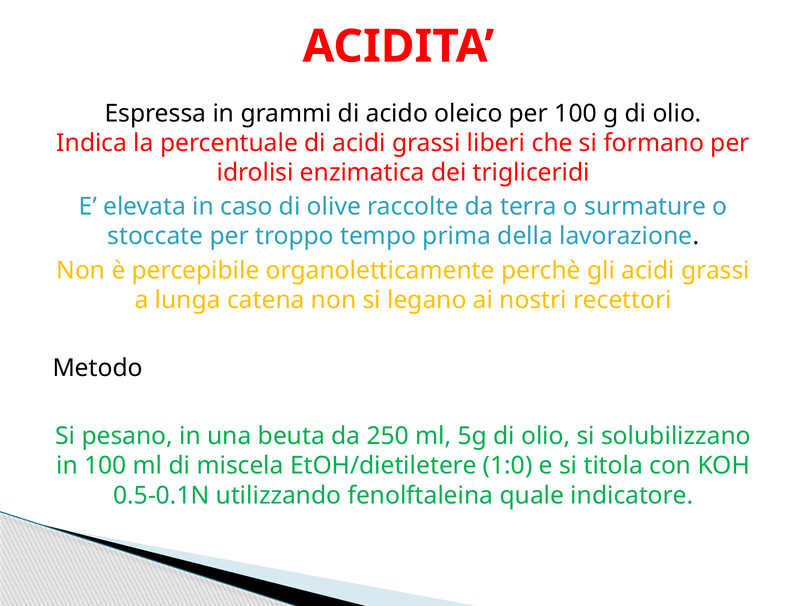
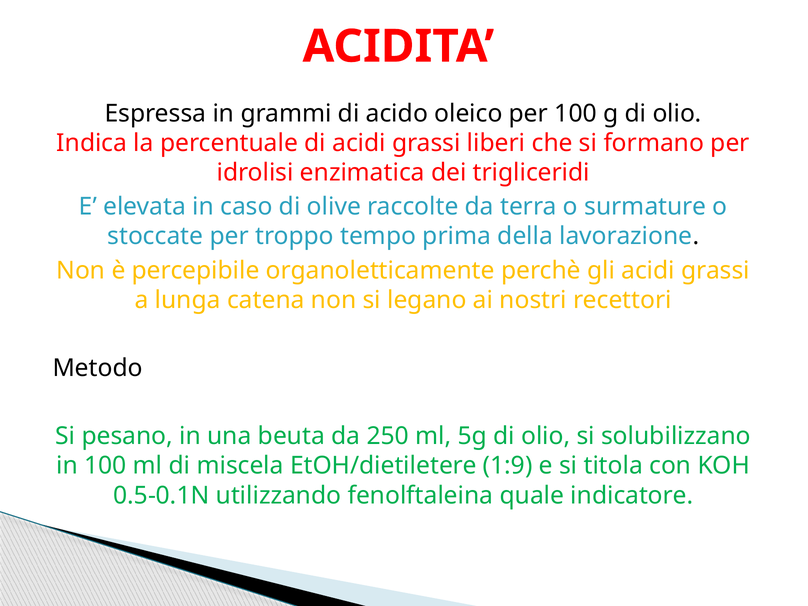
1:0: 1:0 -> 1:9 (508, 466)
